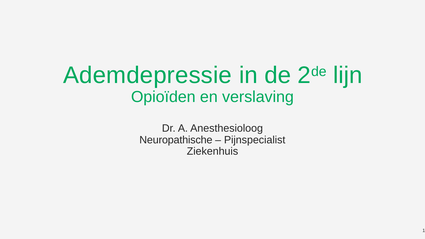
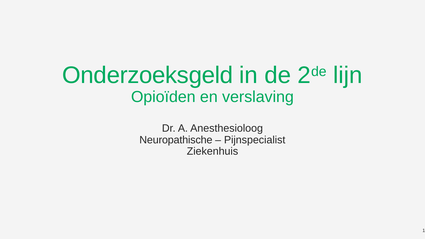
Ademdepressie: Ademdepressie -> Onderzoeksgeld (148, 75)
